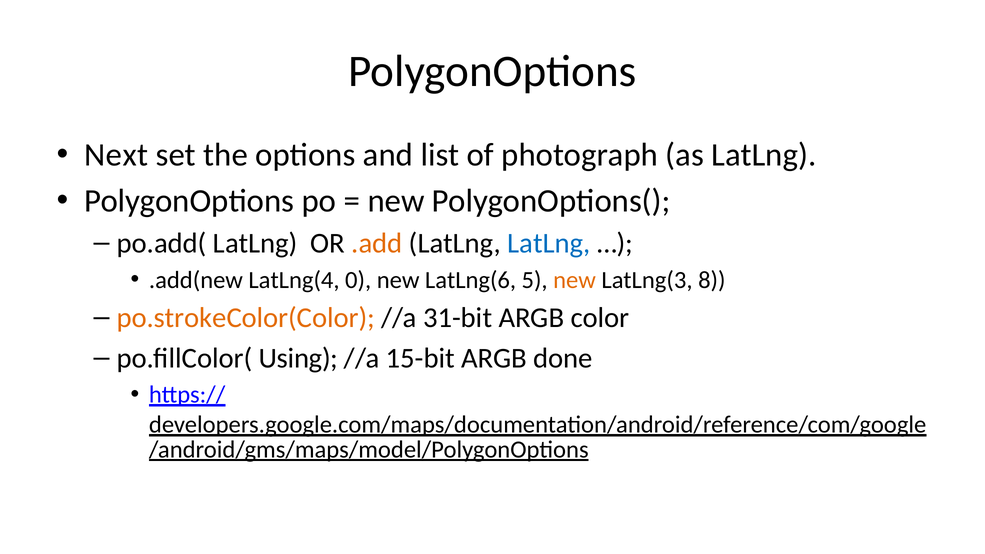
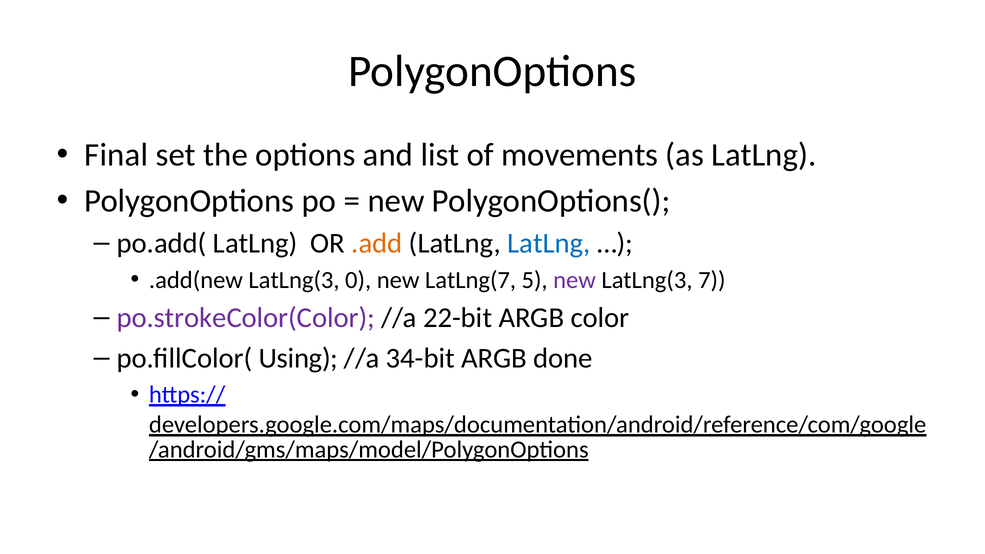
Next: Next -> Final (116, 155)
photograph: photograph -> movements (580, 155)
.add(new LatLng(4: LatLng(4 -> LatLng(3 (294, 280)
LatLng(6: LatLng(6 -> LatLng(7 (471, 280)
new colour: orange -> purple (575, 280)
8: 8 -> 7 (712, 280)
po.strokeColor(Color colour: orange -> purple (246, 318)
31-bit: 31-bit -> 22-bit (458, 318)
15-bit: 15-bit -> 34-bit (420, 358)
